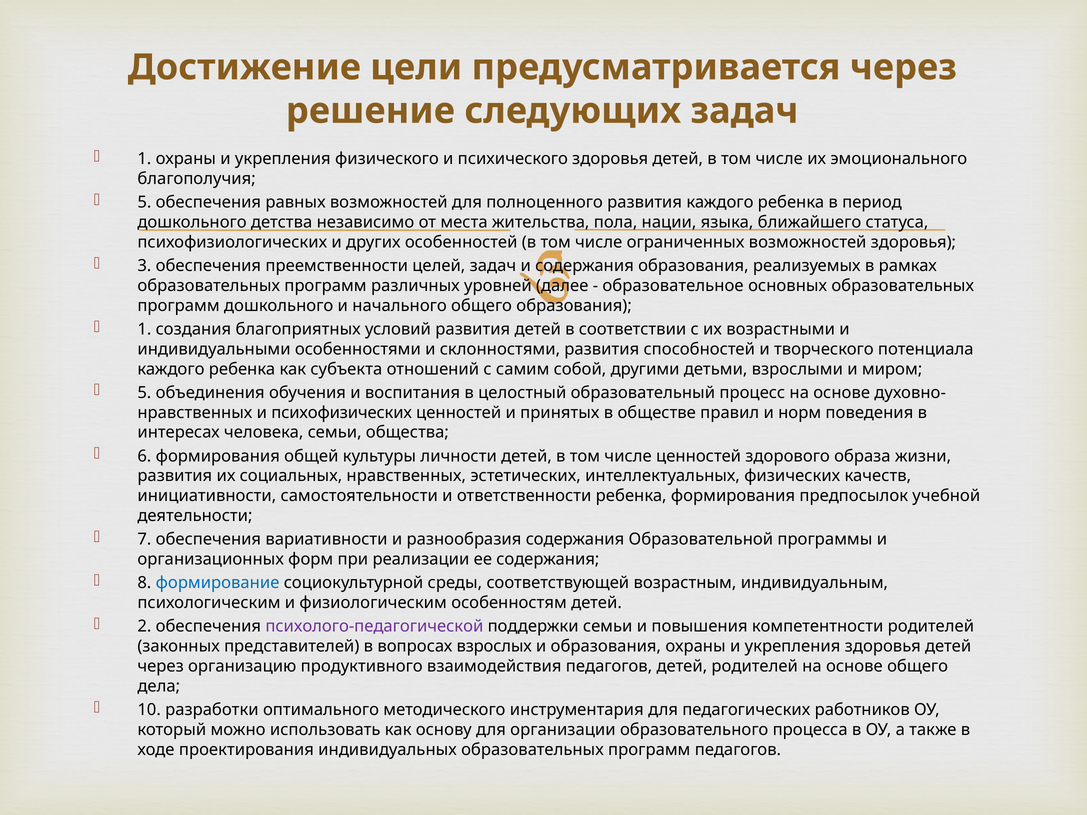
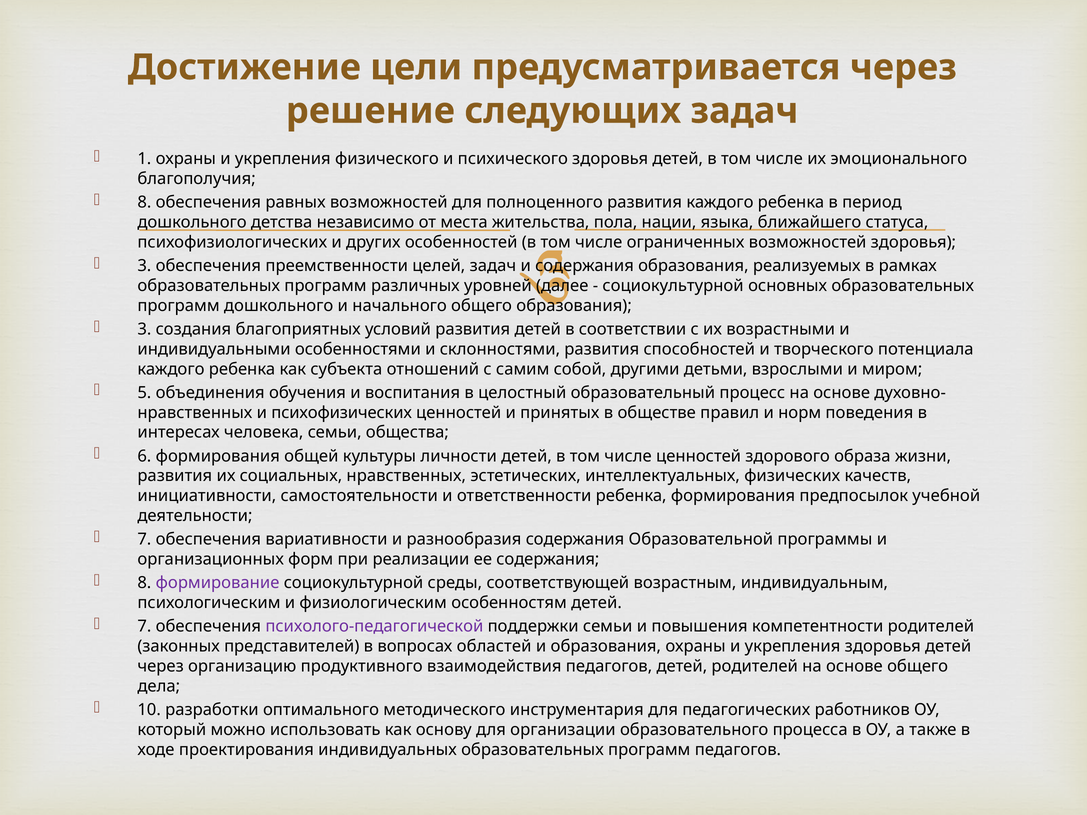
5: 5 -> 8 (144, 202)
образовательное: образовательное -> социокультурной (673, 286)
1: 1 -> 3 (144, 329)
формирование colour: blue -> purple (218, 583)
2: 2 -> 7 (144, 627)
взрослых: взрослых -> областей (494, 647)
